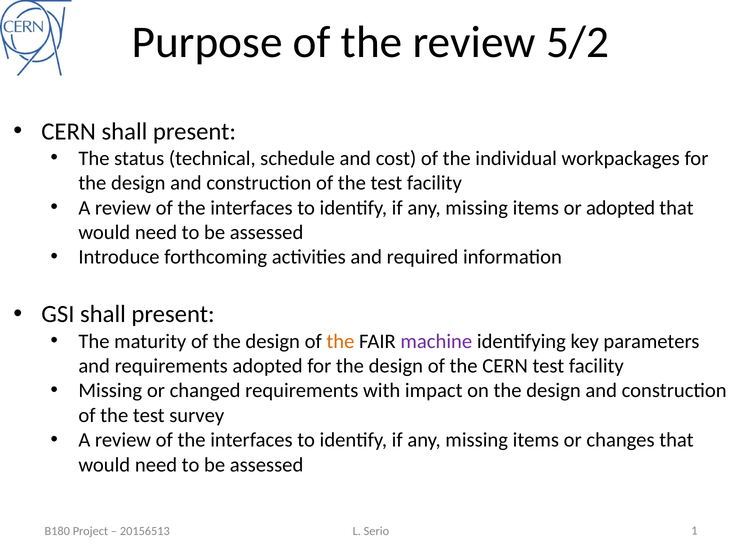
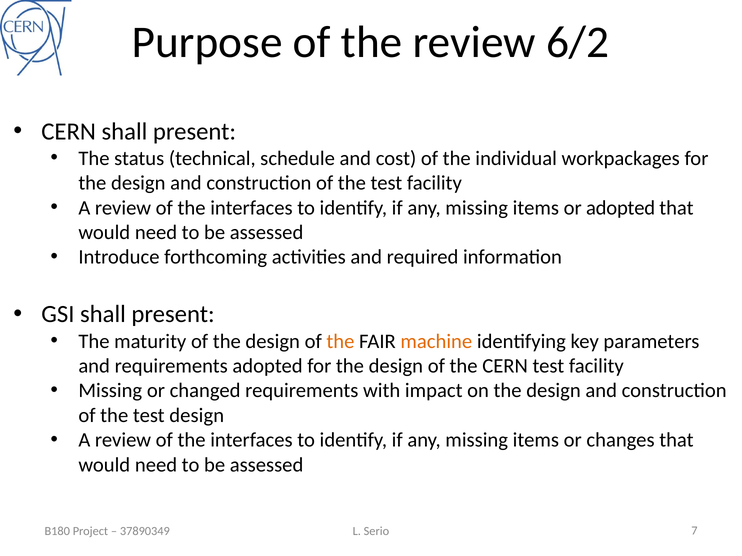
5/2: 5/2 -> 6/2 (578, 42)
machine colour: purple -> orange (436, 342)
test survey: survey -> design (197, 416)
20156513: 20156513 -> 37890349 (145, 531)
1: 1 -> 7 (694, 531)
